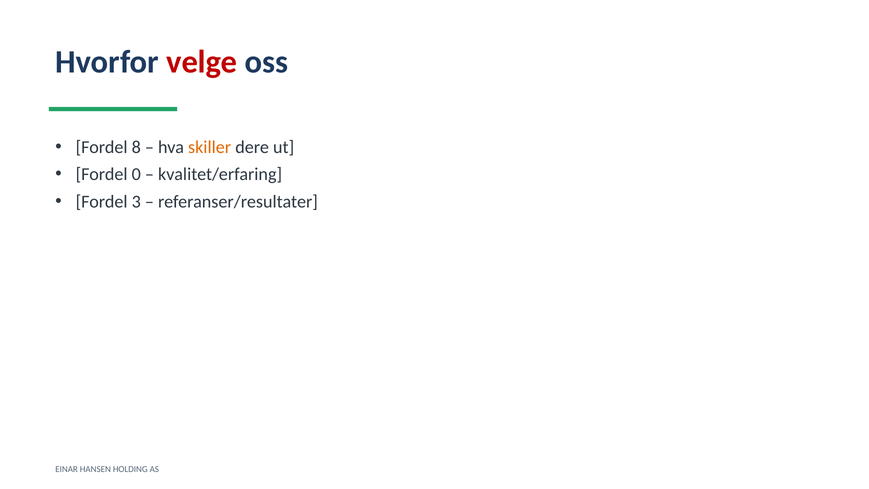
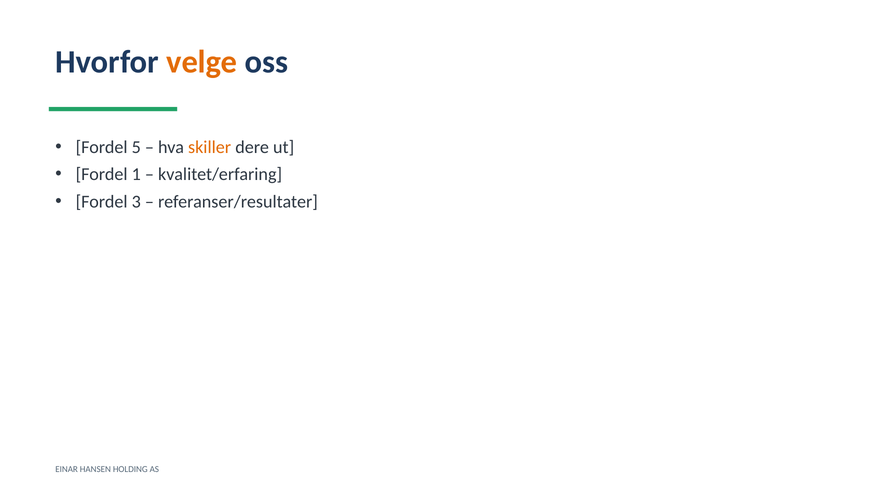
velge colour: red -> orange (202, 62)
8: 8 -> 5 (136, 147)
0: 0 -> 1 (136, 174)
